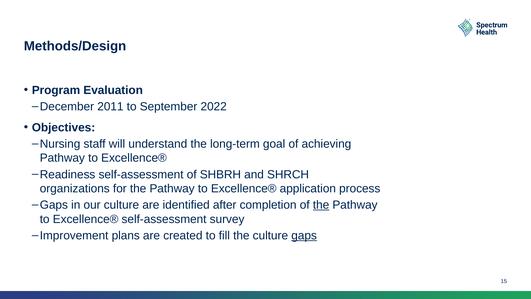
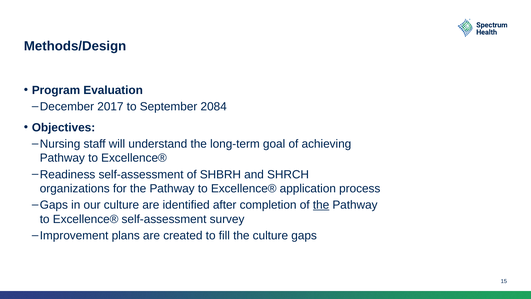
2011: 2011 -> 2017 (110, 107)
2022: 2022 -> 2084 (214, 107)
gaps underline: present -> none (304, 235)
